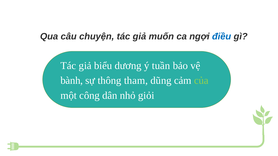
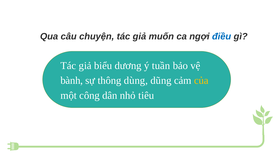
tham: tham -> dùng (136, 81)
của colour: light green -> yellow (201, 81)
giỏi: giỏi -> tiêu (146, 96)
